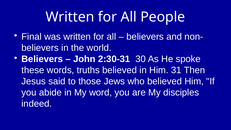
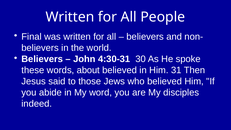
2:30-31: 2:30-31 -> 4:30-31 (114, 59)
truths: truths -> about (88, 70)
